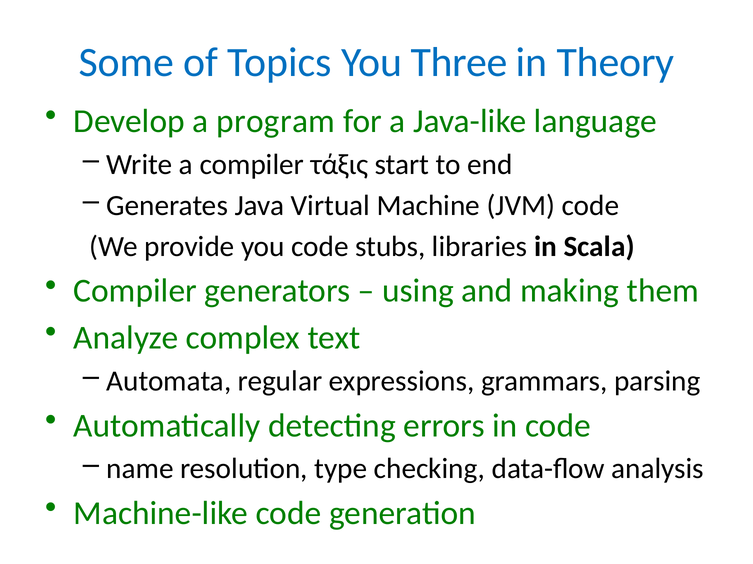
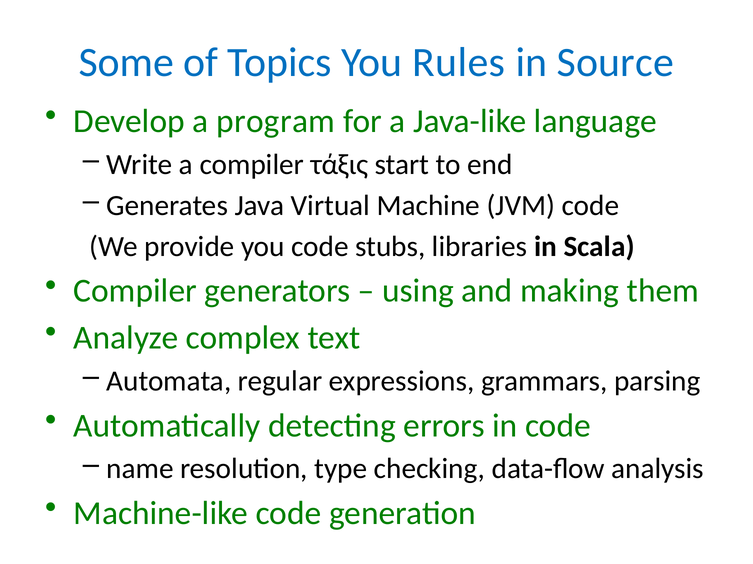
Three: Three -> Rules (459, 63)
Theory: Theory -> Source (615, 63)
